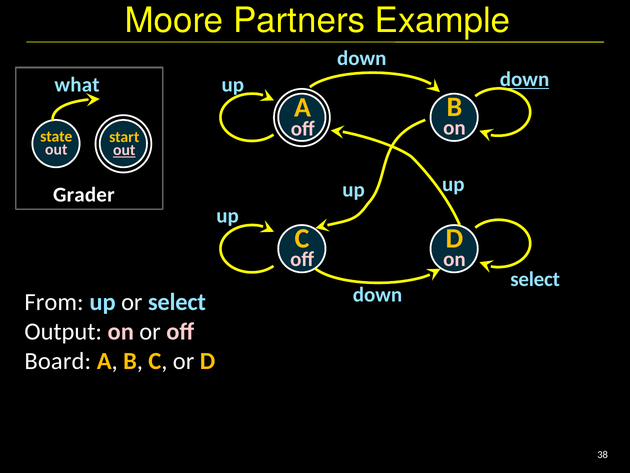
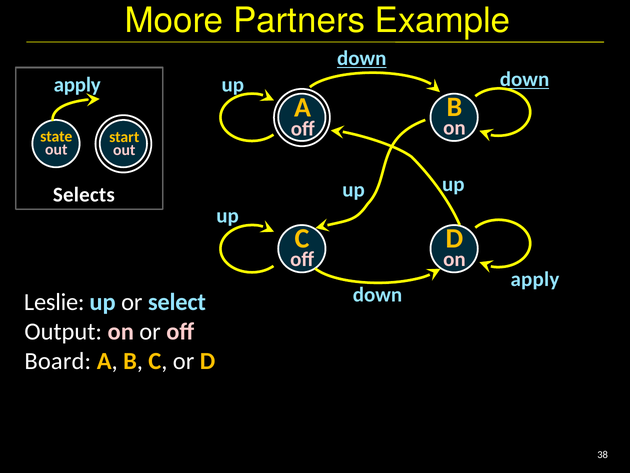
down underline: none -> present (362, 58)
what: what -> apply (77, 85)
out underline: present -> none (124, 150)
Grader: Grader -> Selects (84, 195)
select: select -> apply (535, 279)
From: From -> Leslie (54, 302)
